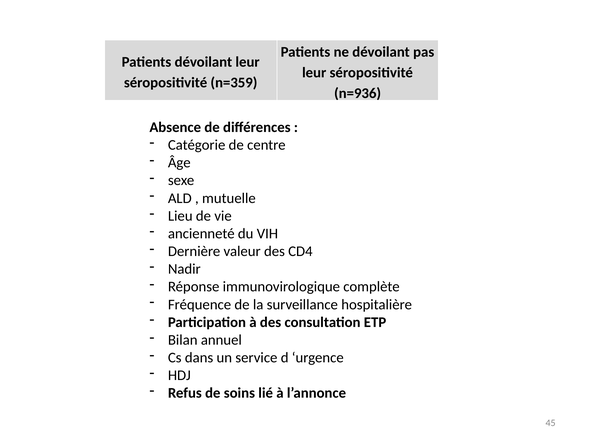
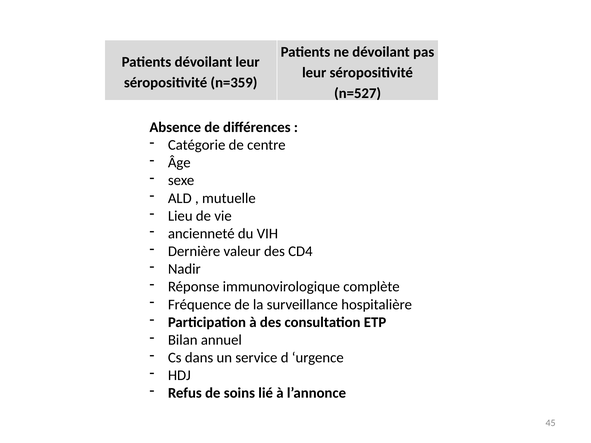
n=936: n=936 -> n=527 (358, 93)
